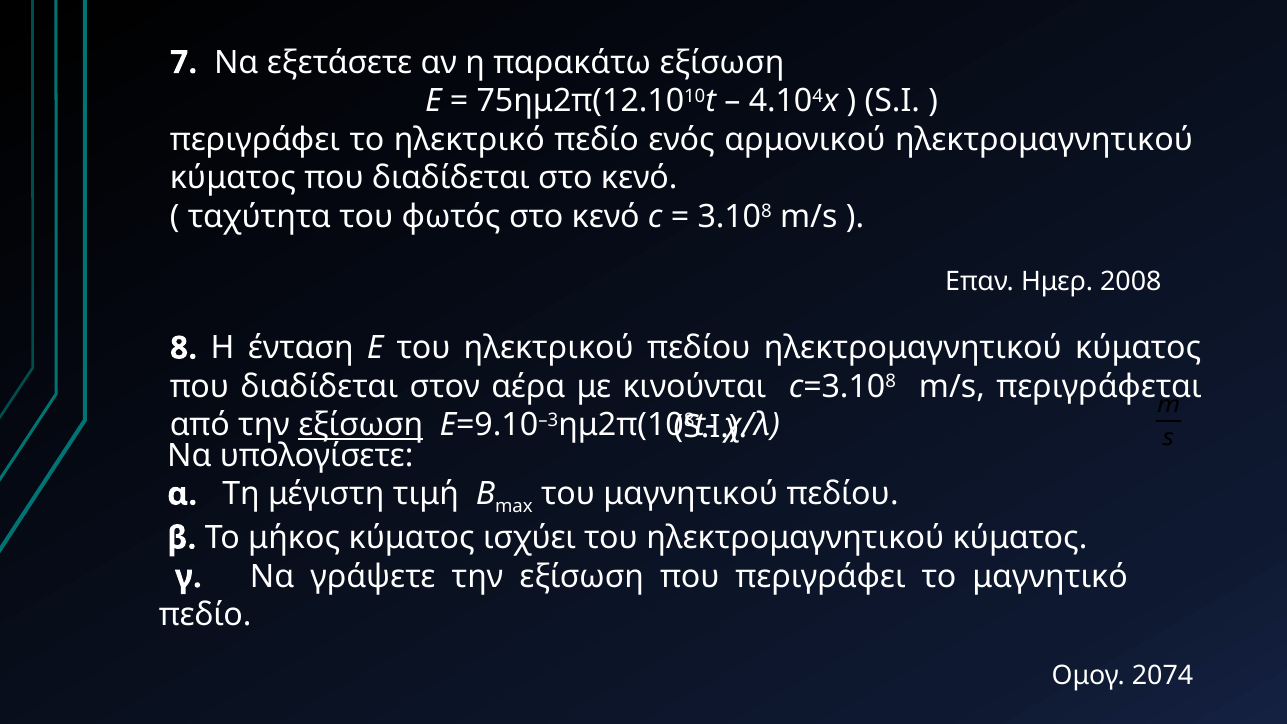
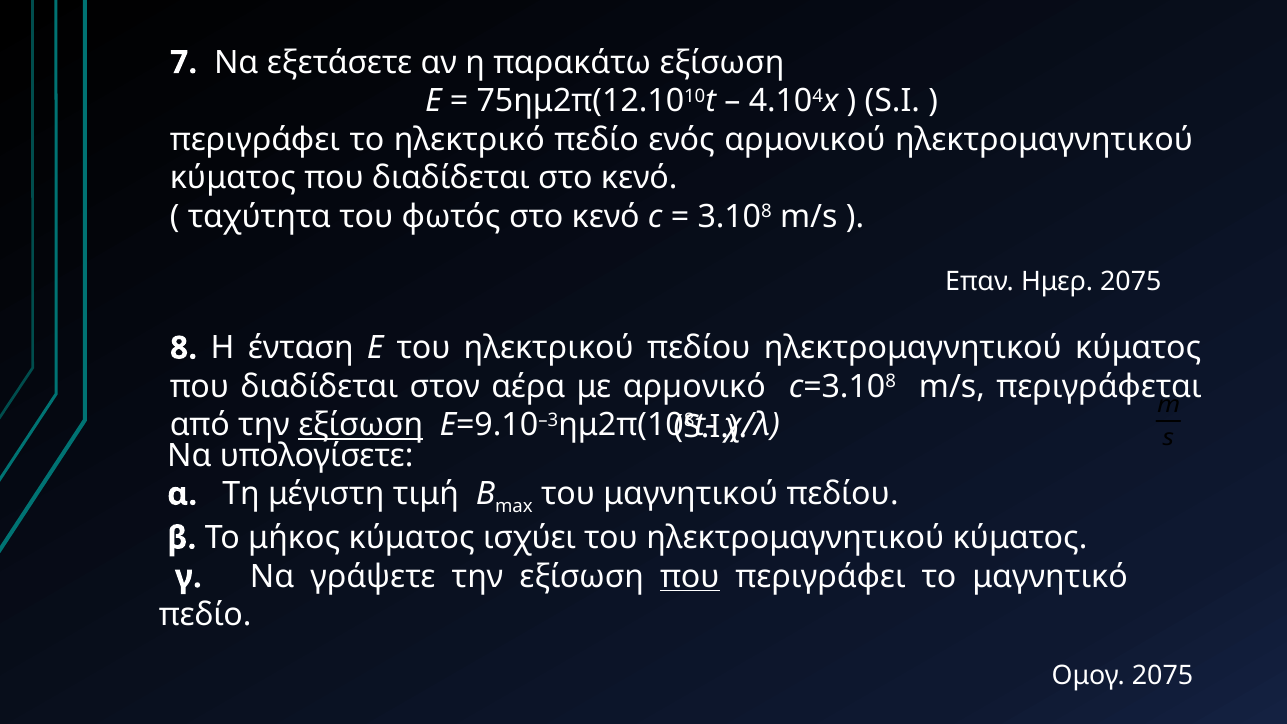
Ημερ 2008: 2008 -> 2075 (1131, 282)
κινούνται: κινούνται -> αρµονικό (694, 387)
που underline: none -> present (690, 577)
Ομογ 2074: 2074 -> 2075 (1163, 676)
